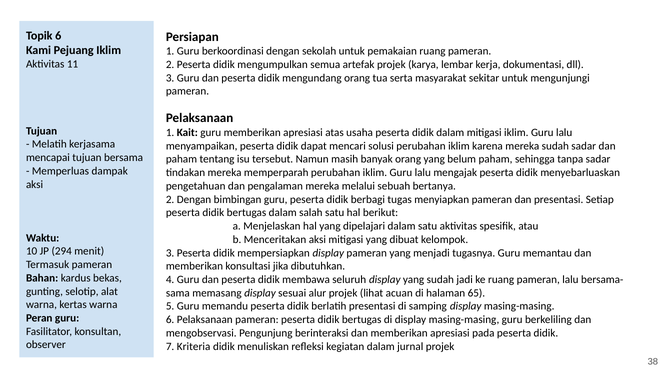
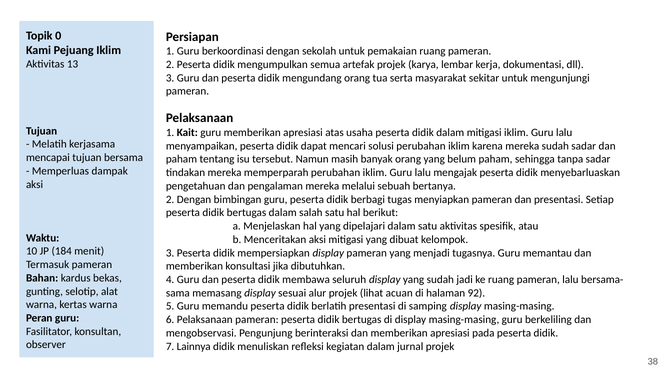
Topik 6: 6 -> 0 (58, 36)
11: 11 -> 13 (73, 64)
294: 294 -> 184 (62, 251)
65: 65 -> 92 (476, 293)
Kriteria: Kriteria -> Lainnya (194, 346)
